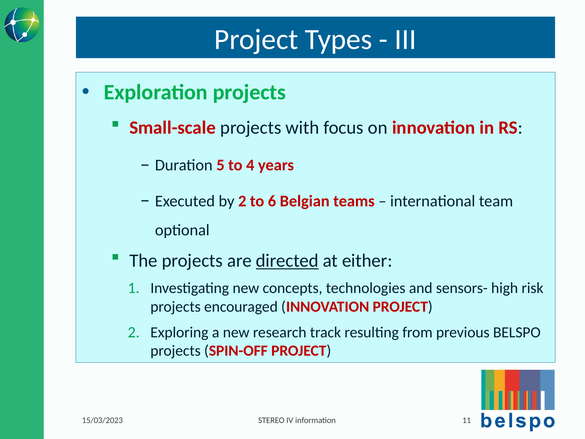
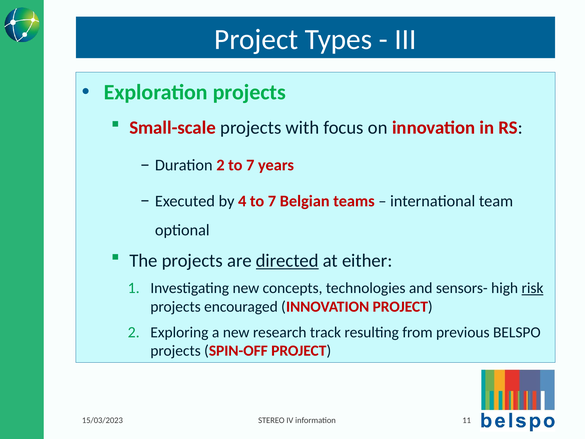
Duration 5: 5 -> 2 (220, 165)
4: 4 -> 7 (250, 165)
by 2: 2 -> 4 (242, 201)
6: 6 -> 7 (272, 201)
risk underline: none -> present (533, 288)
